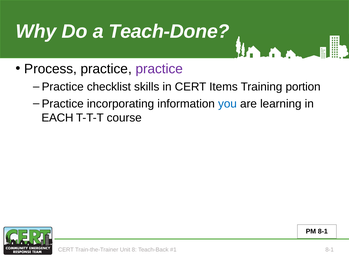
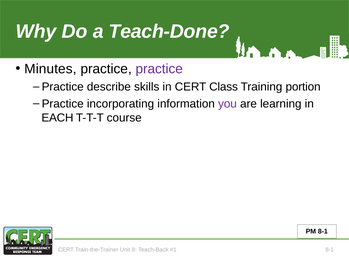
Process: Process -> Minutes (50, 69)
checklist: checklist -> describe (109, 87)
Items: Items -> Class (224, 87)
you colour: blue -> purple (227, 104)
